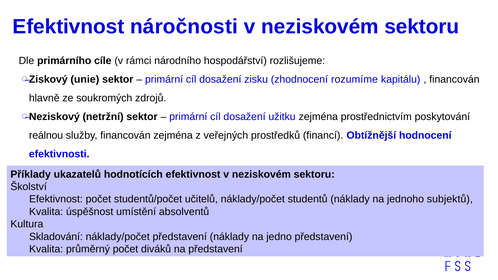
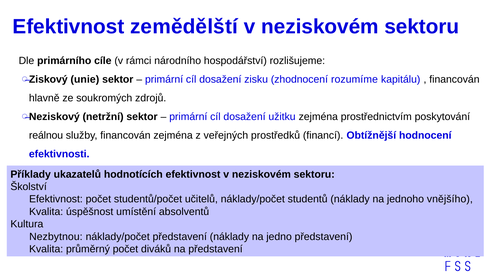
náročnosti: náročnosti -> zemědělští (184, 27)
subjektů: subjektů -> vnějšího (450, 199)
Skladování: Skladování -> Nezbytnou (56, 237)
